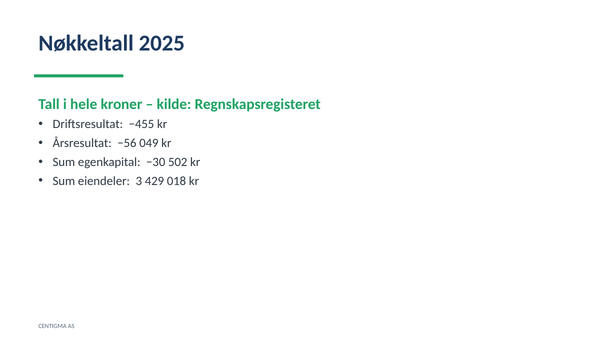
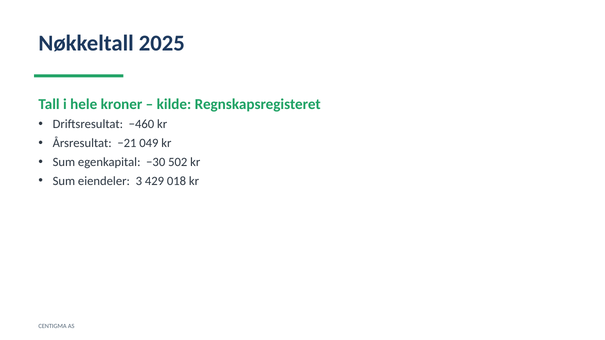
−455: −455 -> −460 (141, 124)
−56: −56 -> −21 (127, 143)
